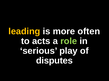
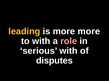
more often: often -> more (89, 32)
to acts: acts -> with (41, 41)
role colour: light green -> pink (69, 41)
serious play: play -> with (68, 51)
